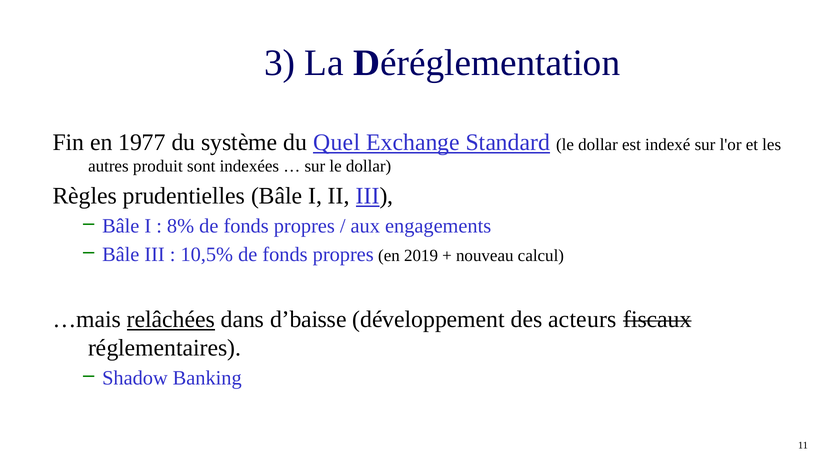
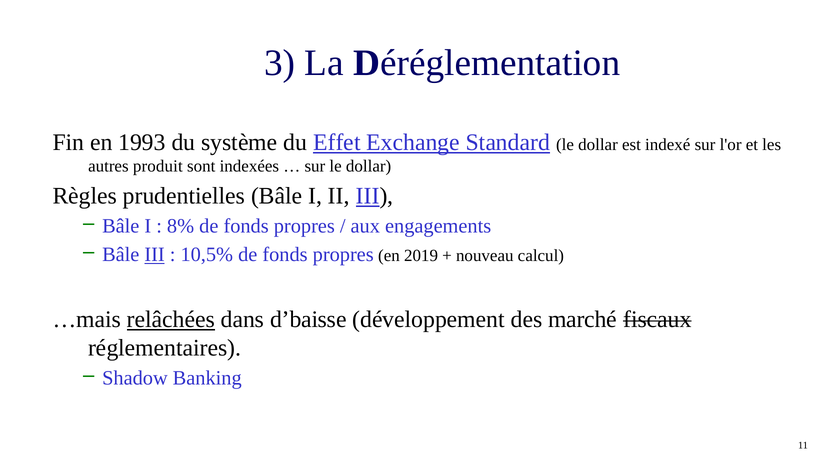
1977: 1977 -> 1993 (142, 142)
Quel: Quel -> Effet (337, 142)
III underline: none -> present (155, 255)
acteurs: acteurs -> marché (583, 319)
